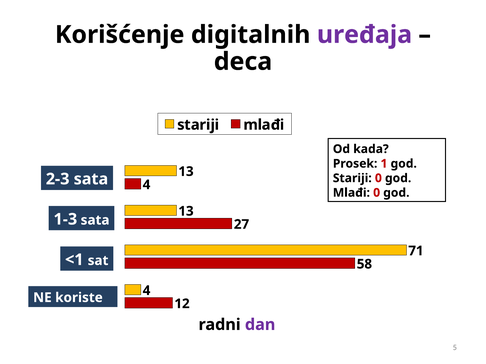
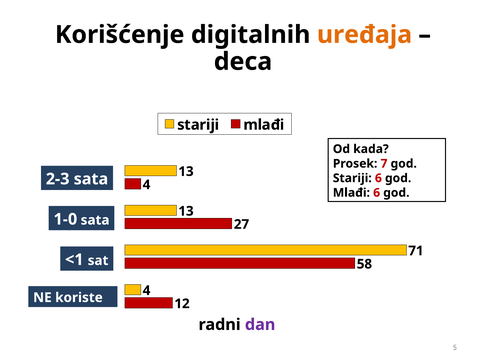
uređaja colour: purple -> orange (365, 35)
1: 1 -> 7 (384, 164)
Stariji 0: 0 -> 6 (378, 178)
Mlađi 0: 0 -> 6 (377, 193)
1-3: 1-3 -> 1-0 (65, 220)
